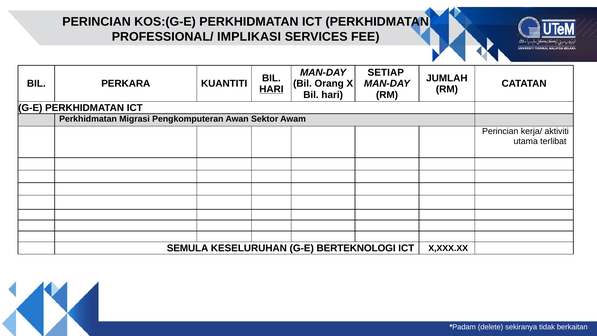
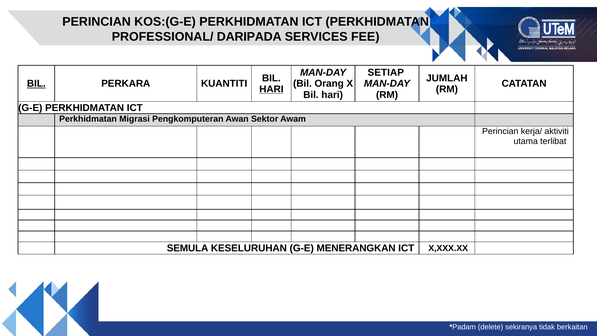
IMPLIKASI: IMPLIKASI -> DARIPADA (249, 37)
BIL underline: none -> present (36, 84)
BERTEKNOLOGI: BERTEKNOLOGI -> MENERANGKAN (356, 248)
